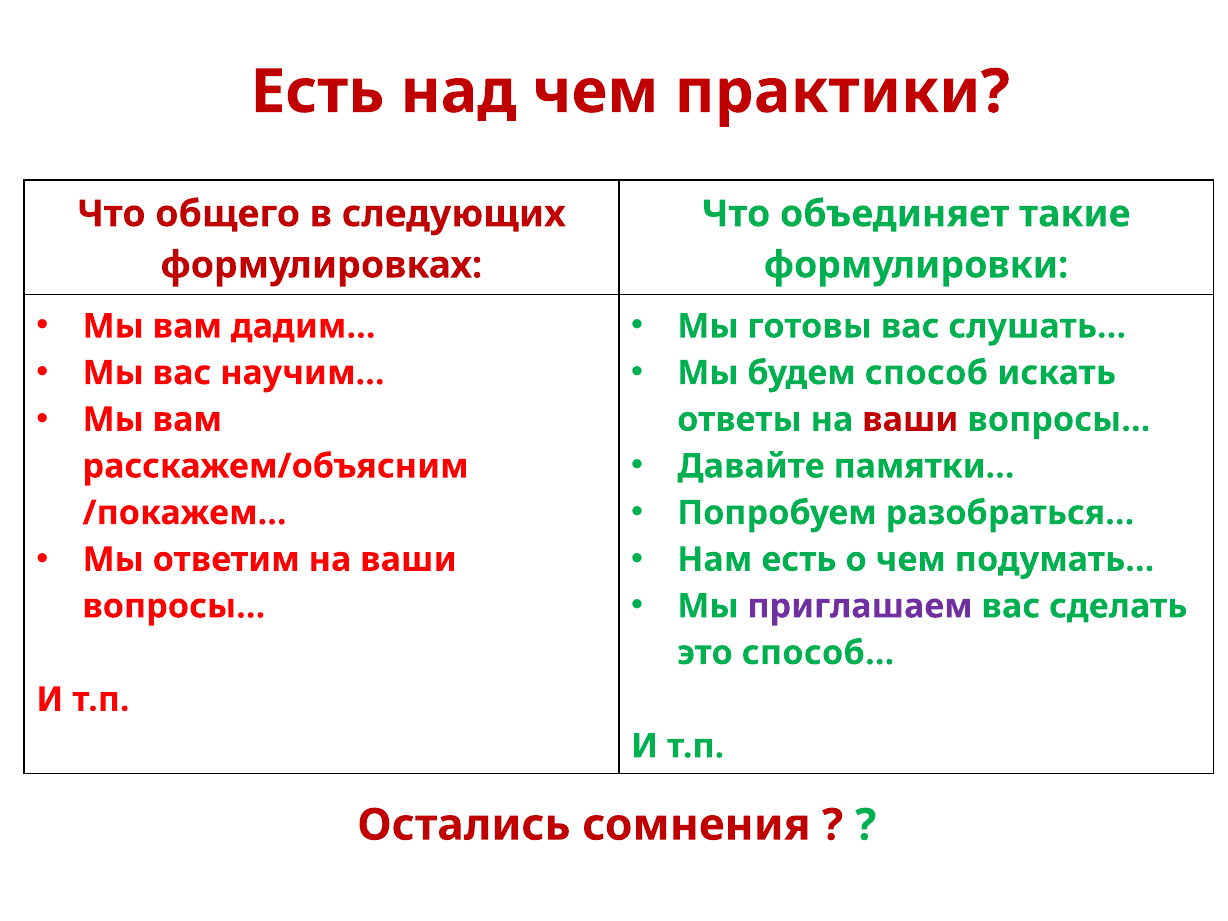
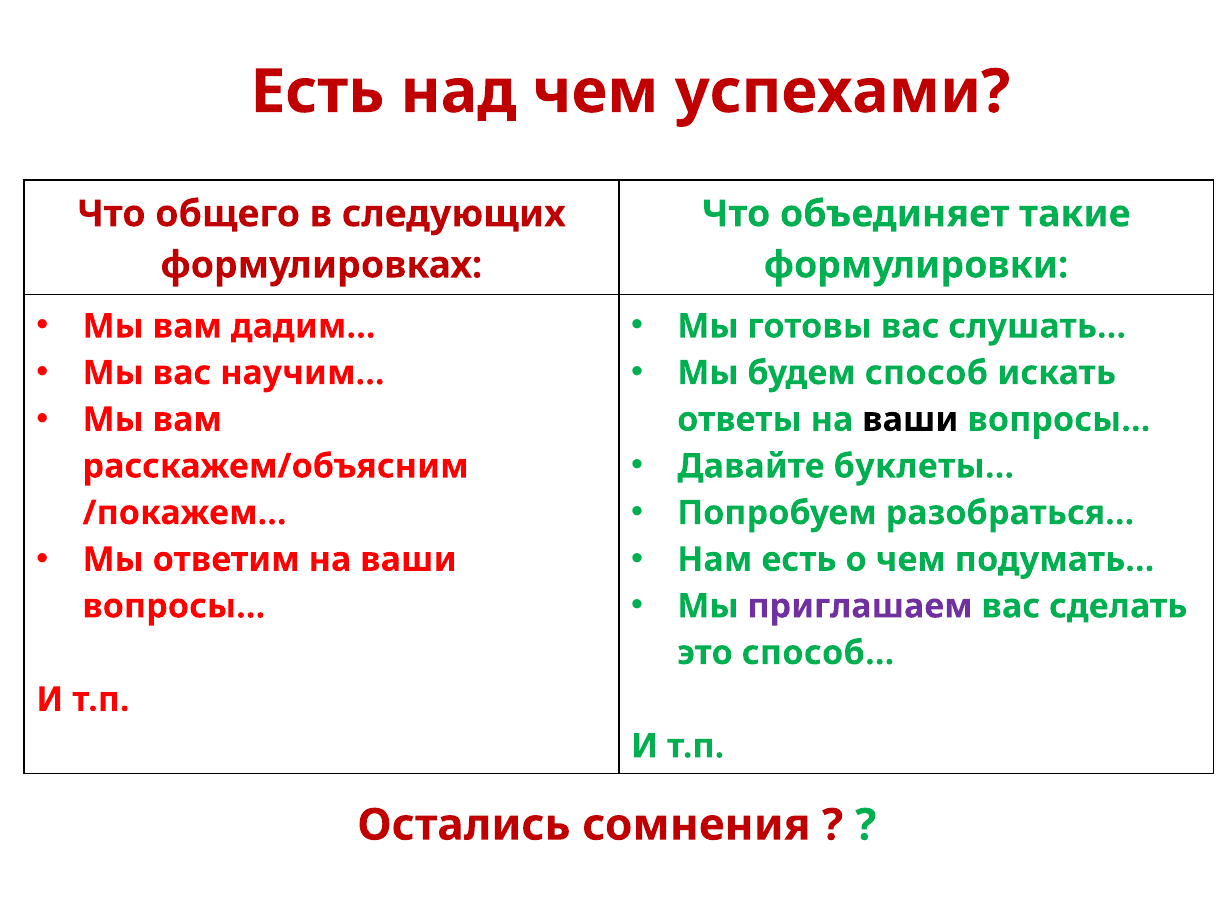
практики: практики -> успехами (843, 92)
ваши colour: red -> black (910, 420)
памятки…: памятки… -> буклеты… (924, 466)
